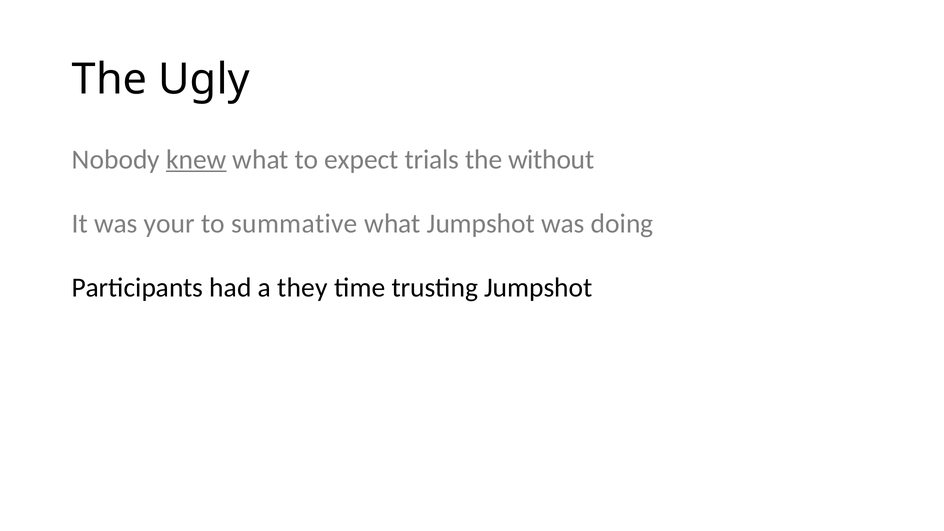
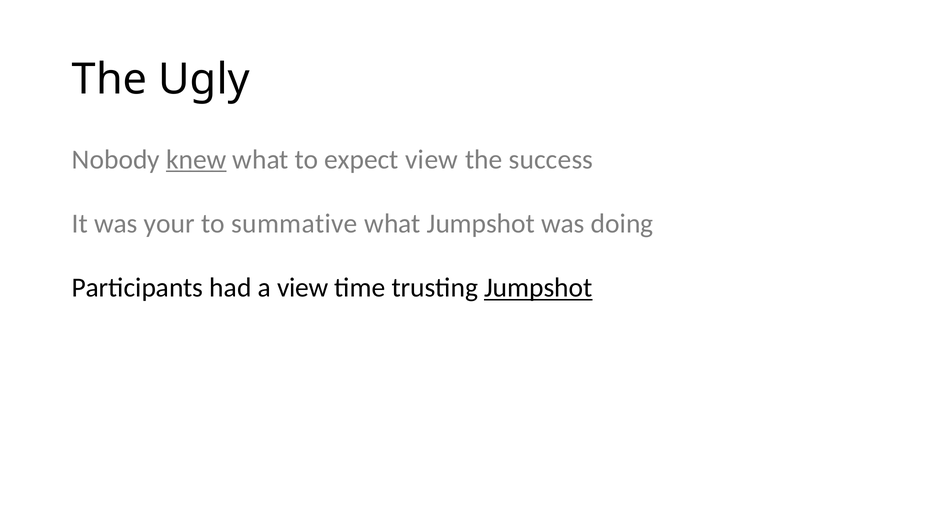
expect trials: trials -> view (432, 160)
without: without -> success (551, 160)
a they: they -> view (303, 288)
Jumpshot underline: none -> present (538, 288)
